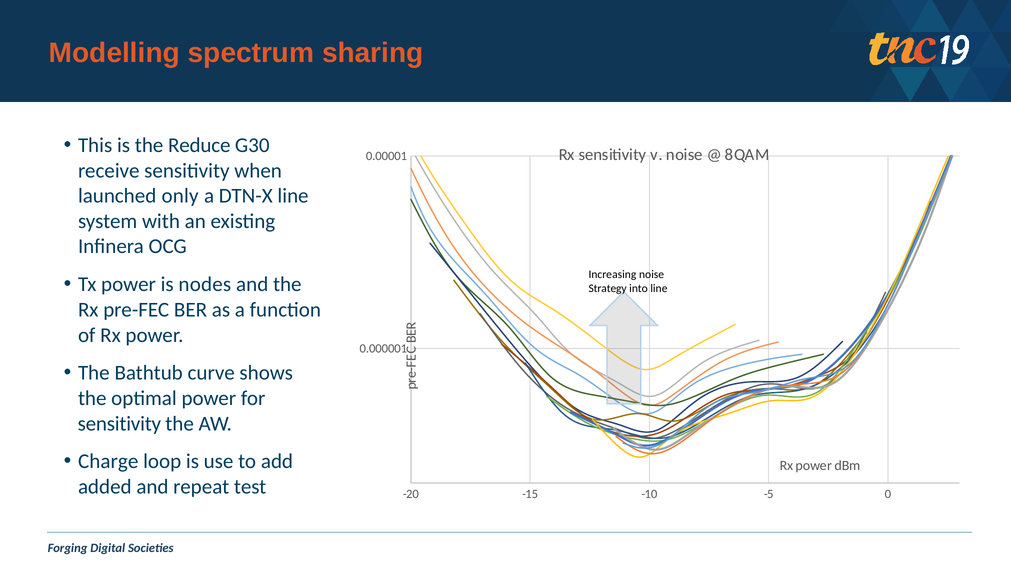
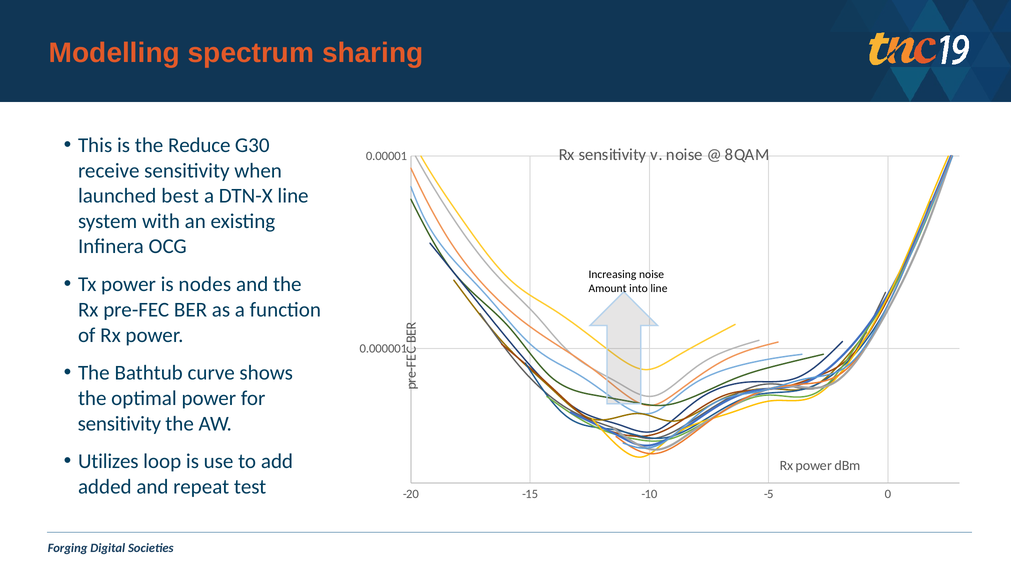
only: only -> best (180, 196)
Strategy: Strategy -> Amount (608, 288)
Charge: Charge -> Utilizes (108, 461)
